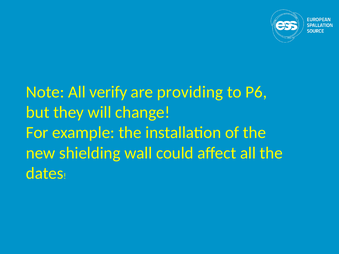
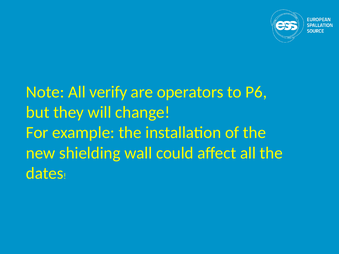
providing: providing -> operators (190, 92)
